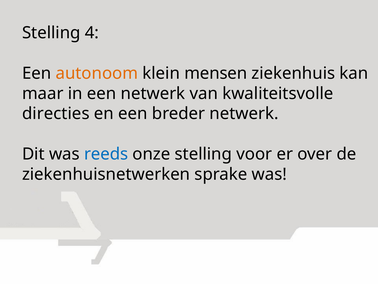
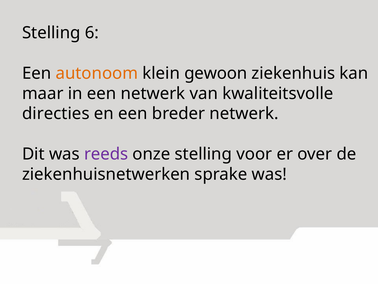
4: 4 -> 6 (92, 33)
mensen: mensen -> gewoon (216, 73)
reeds colour: blue -> purple (106, 154)
